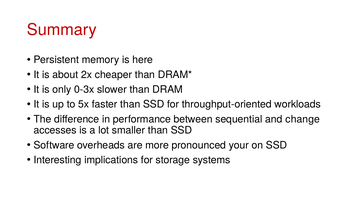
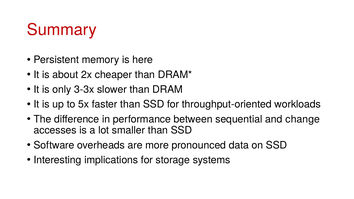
0-3x: 0-3x -> 3-3x (84, 90)
your: your -> data (239, 145)
